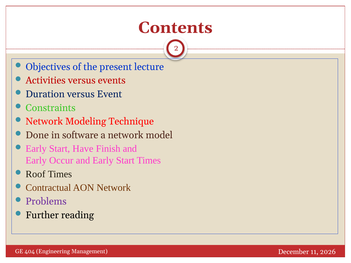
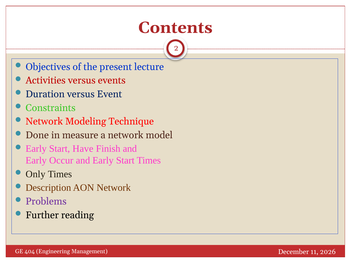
software: software -> measure (80, 135)
Roof: Roof -> Only (36, 174)
Contractual: Contractual -> Description (48, 188)
